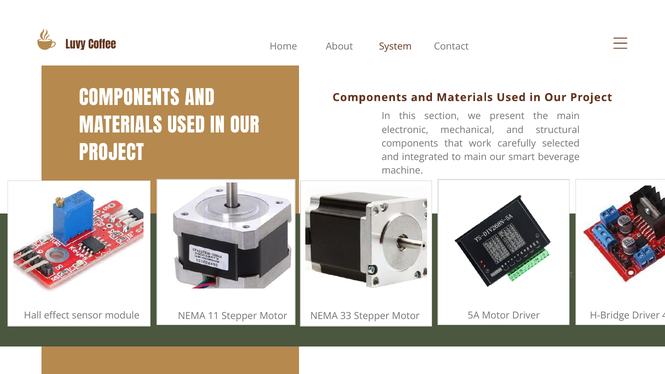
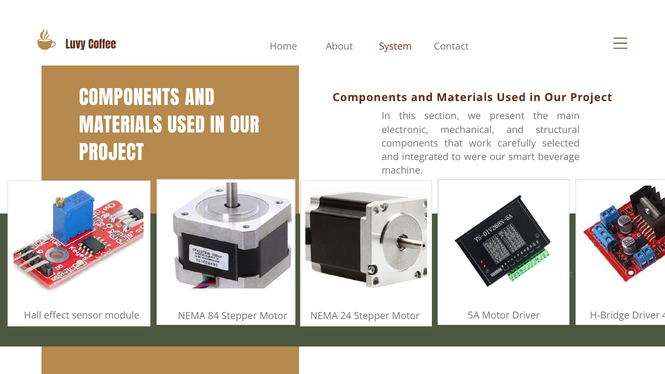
to main: main -> were (475, 157)
11: 11 -> 84 (213, 316)
33: 33 -> 24 (346, 316)
